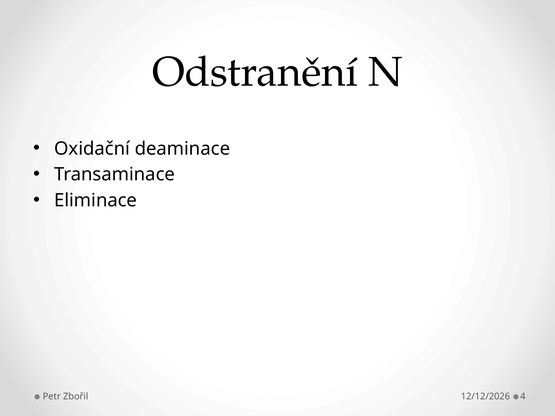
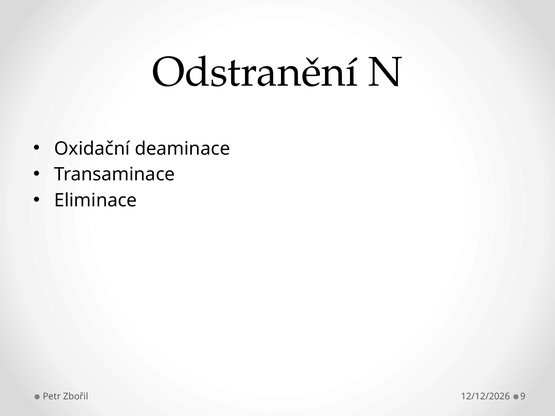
4: 4 -> 9 (523, 397)
